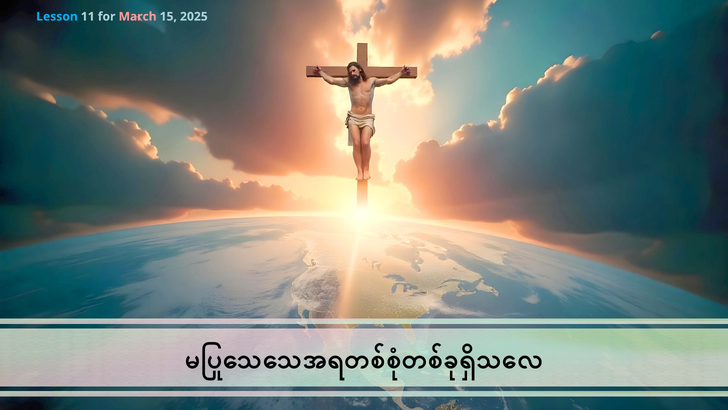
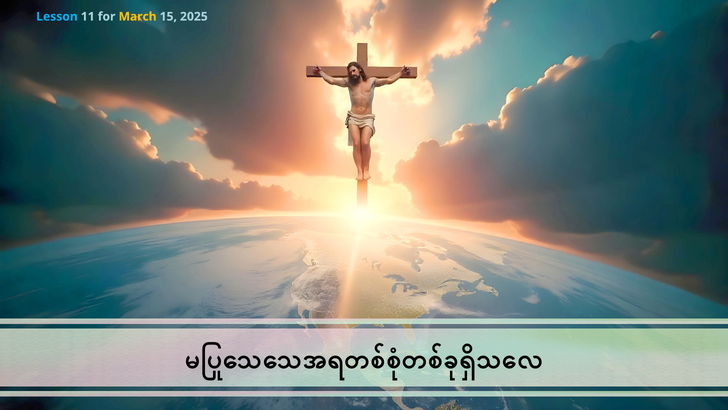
March colour: pink -> yellow (138, 17)
